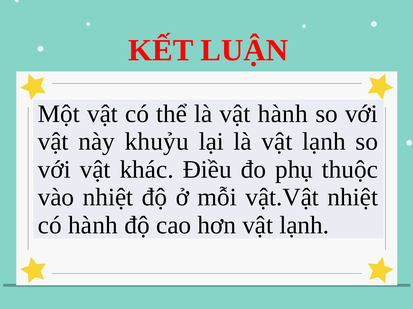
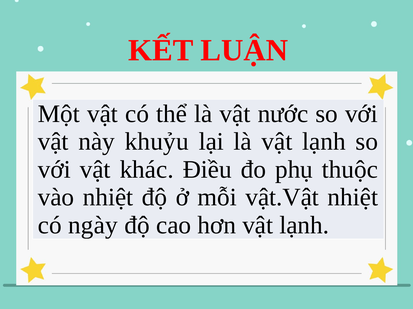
vật hành: hành -> nước (283, 114)
có hành: hành -> ngày (93, 226)
